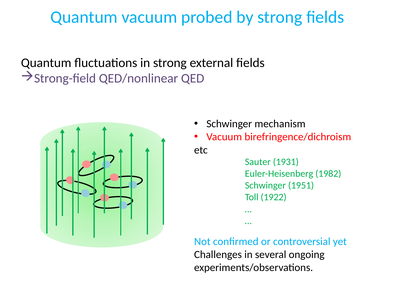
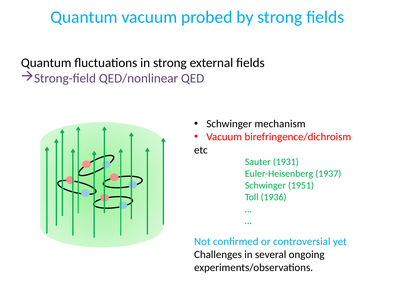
1982: 1982 -> 1937 (328, 174)
1922: 1922 -> 1936 (274, 198)
